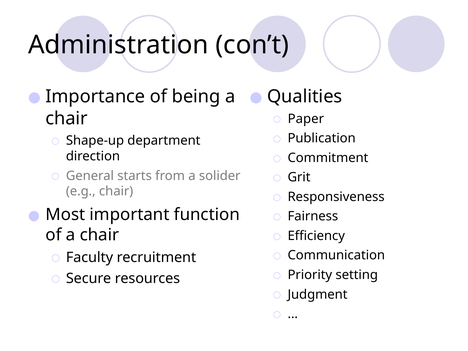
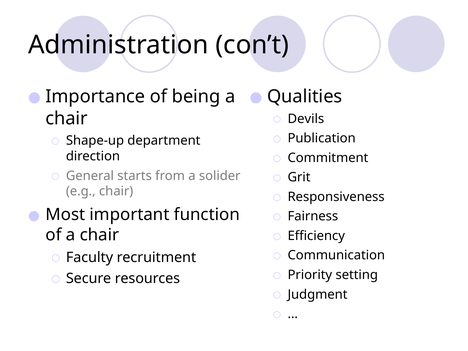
Paper: Paper -> Devils (306, 119)
